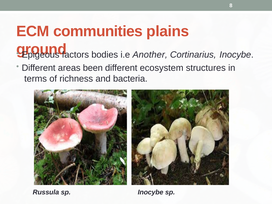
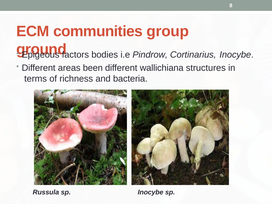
plains: plains -> group (168, 31)
Another: Another -> Pindrow (150, 55)
ecosystem: ecosystem -> wallichiana (162, 68)
